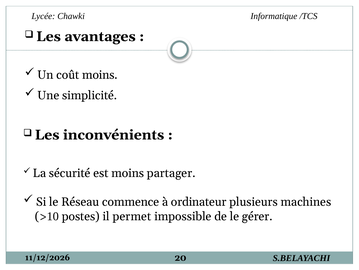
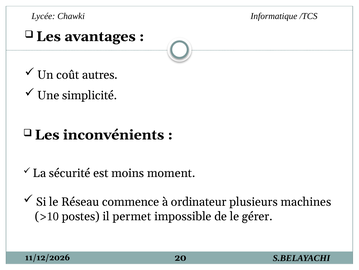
coût moins: moins -> autres (100, 75)
partager: partager -> moment (171, 173)
